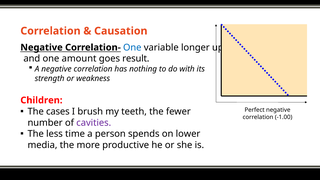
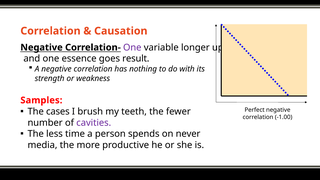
One colour: blue -> purple (132, 47)
amount: amount -> essence (79, 59)
Children: Children -> Samples (41, 100)
lower: lower -> never (188, 134)
